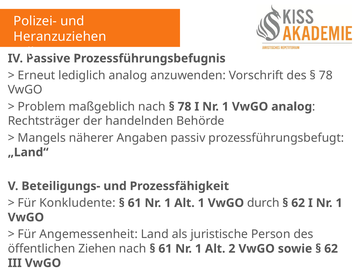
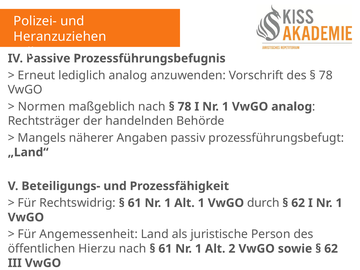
Problem: Problem -> Normen (42, 107)
Konkludente: Konkludente -> Rechtswidrig (78, 203)
Ziehen: Ziehen -> Hierzu (97, 249)
